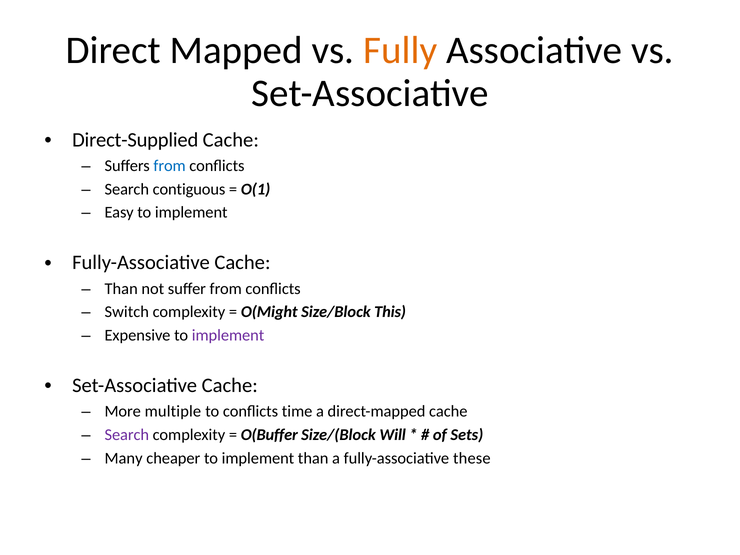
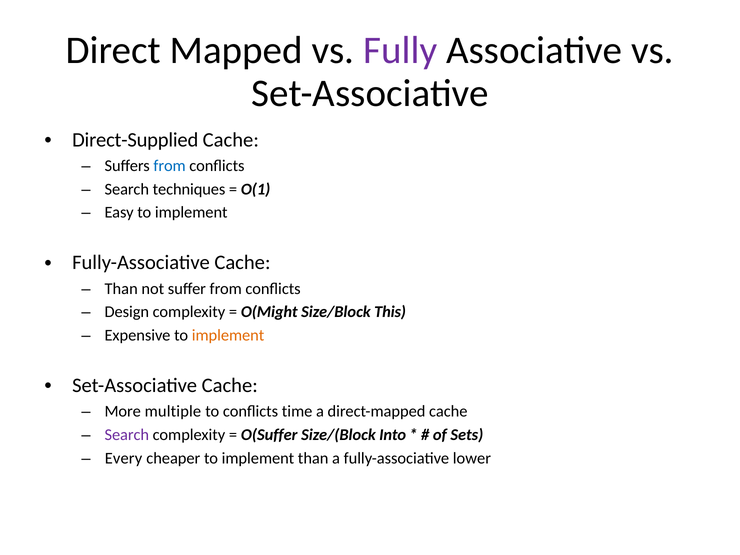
Fully colour: orange -> purple (400, 50)
contiguous: contiguous -> techniques (189, 189)
Switch: Switch -> Design (127, 312)
implement colour: purple -> orange (228, 335)
O(Buffer: O(Buffer -> O(Suffer (269, 435)
Will: Will -> Into (393, 435)
Many: Many -> Every (123, 458)
these: these -> lower (472, 458)
